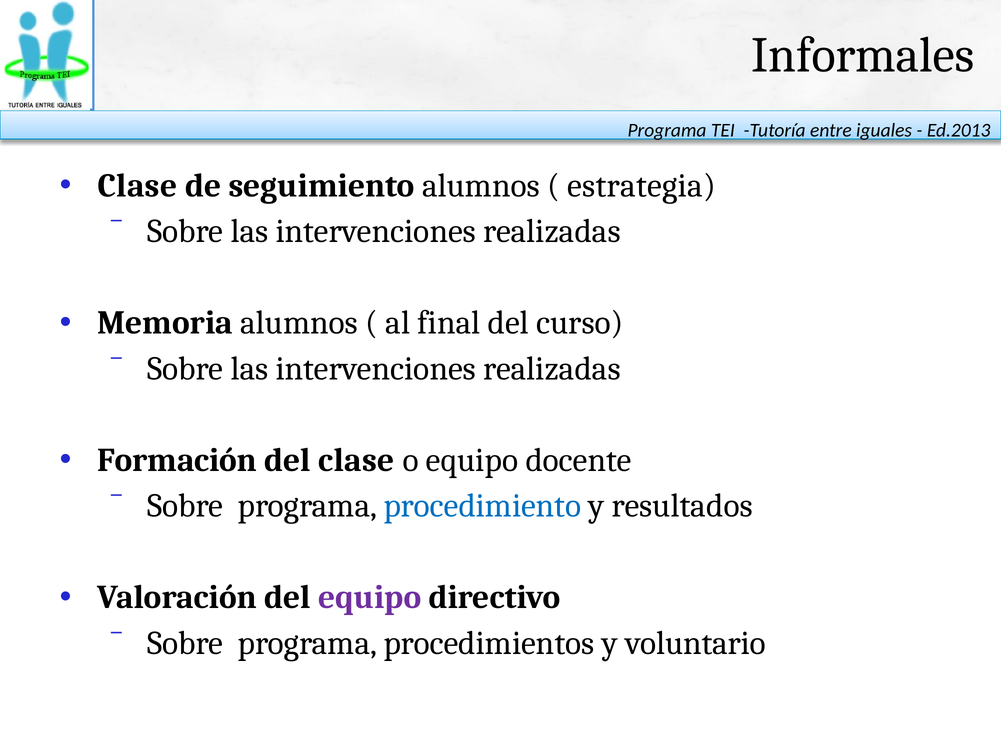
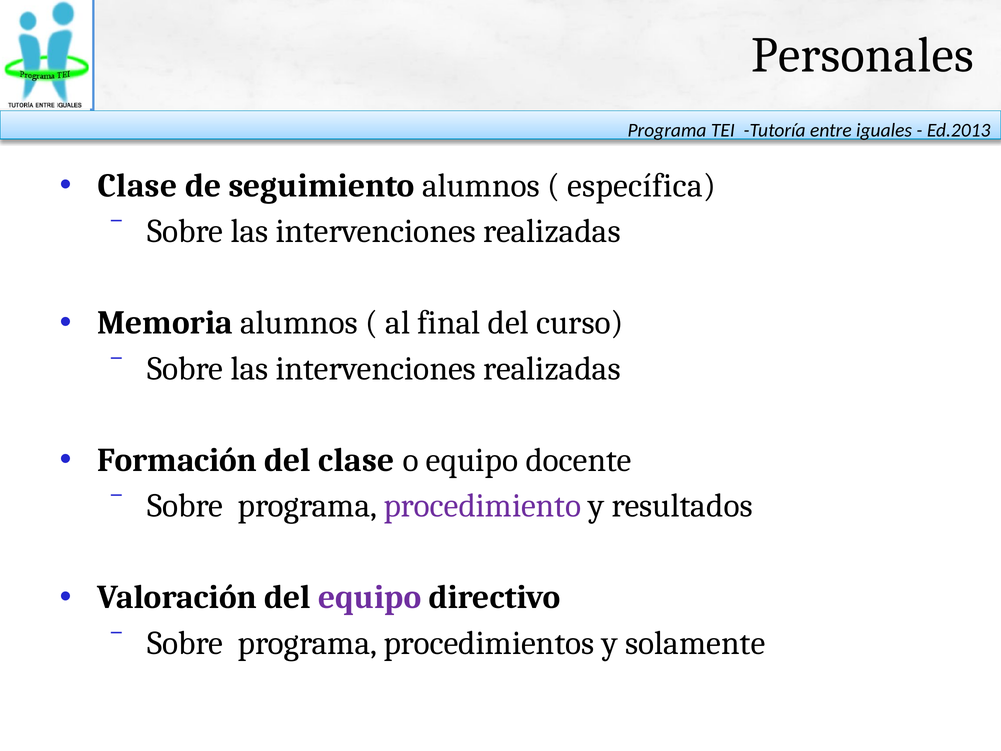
Informales: Informales -> Personales (862, 55)
estrategia: estrategia -> específica (642, 185)
procedimiento colour: blue -> purple (482, 506)
voluntario: voluntario -> solamente (695, 643)
